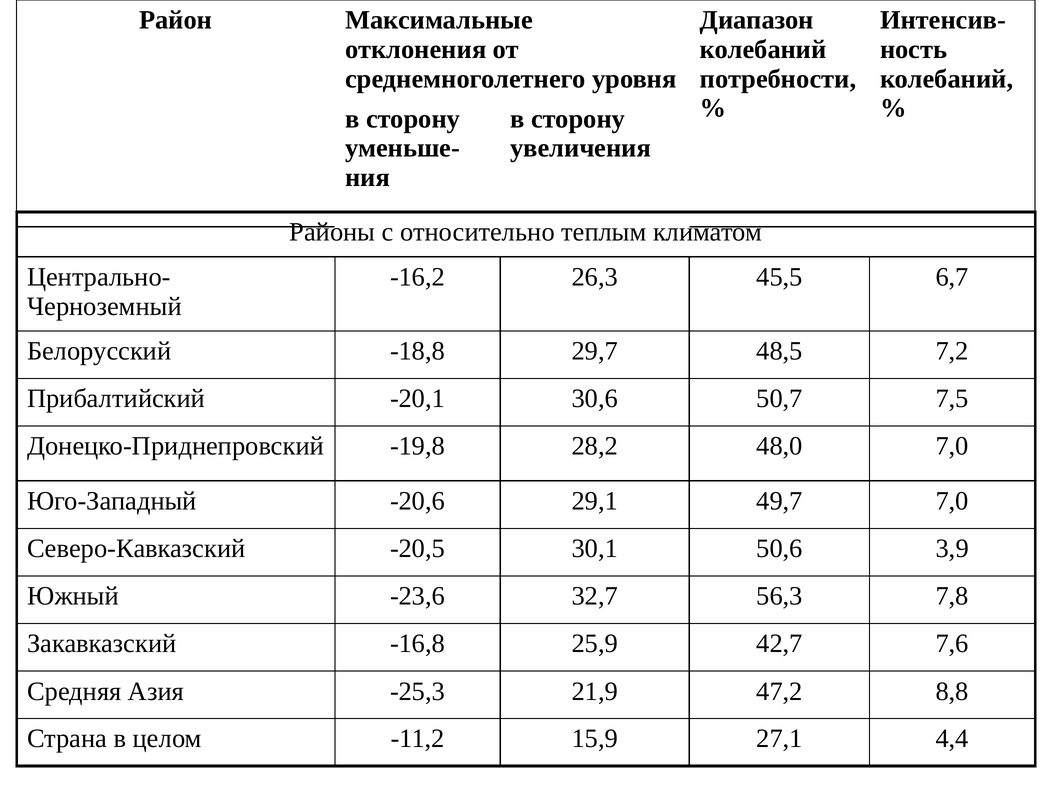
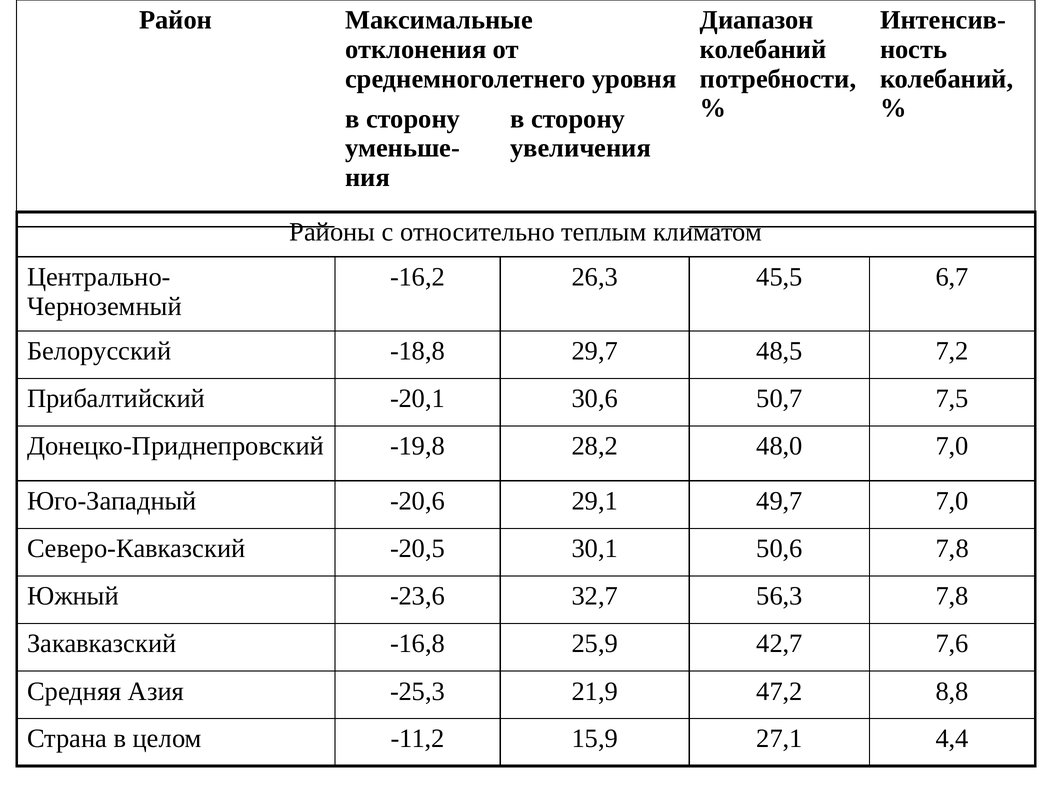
50,6 3,9: 3,9 -> 7,8 (952, 549)
